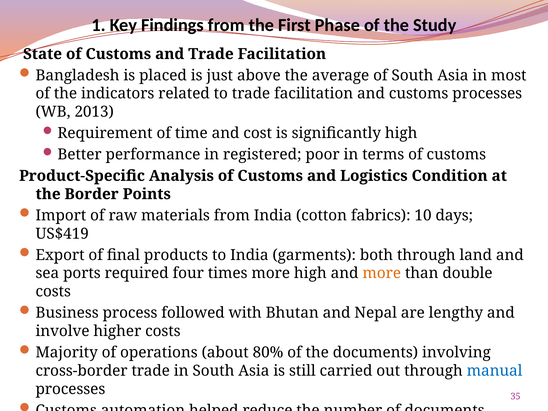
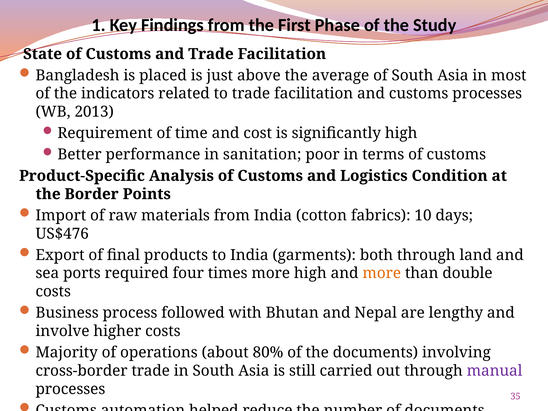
registered: registered -> sanitation (262, 154)
US$419: US$419 -> US$476 (62, 234)
manual colour: blue -> purple (495, 371)
